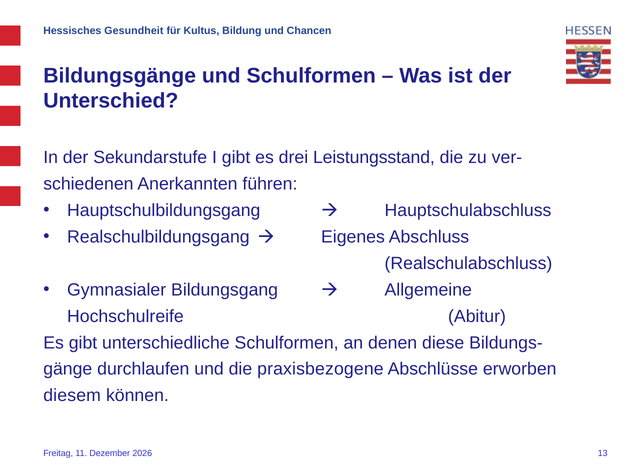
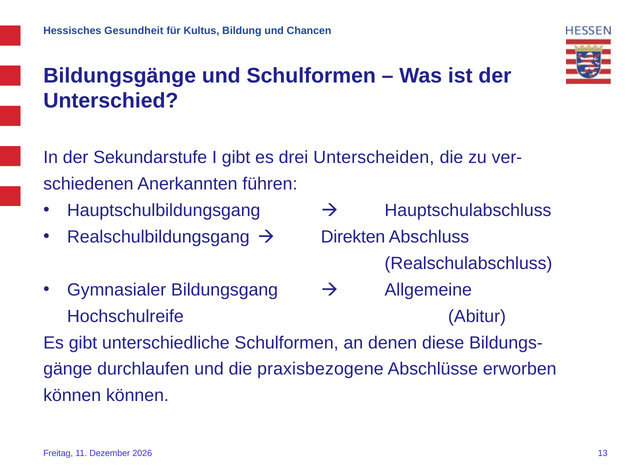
Leistungsstand: Leistungsstand -> Unterscheiden (374, 158)
Eigenes: Eigenes -> Direkten (353, 237)
diesem: diesem -> können (72, 396)
